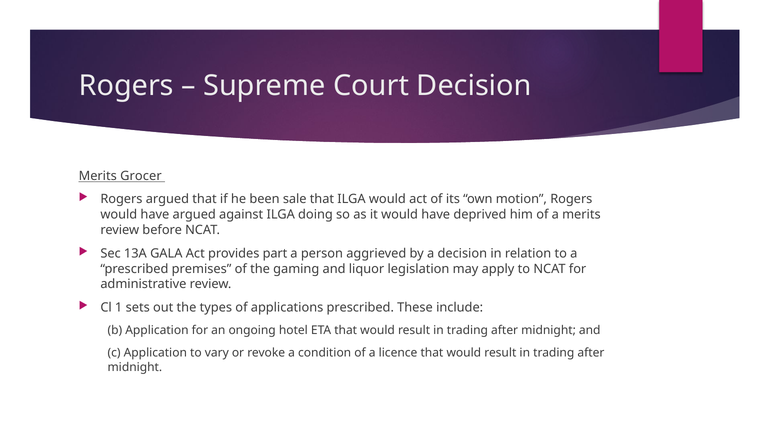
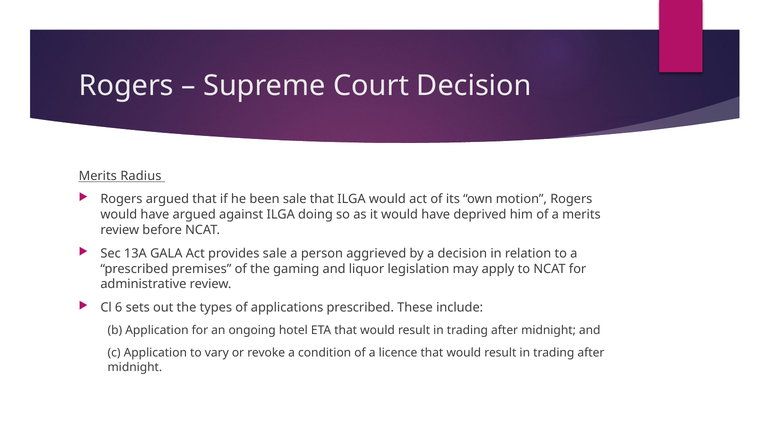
Grocer: Grocer -> Radius (141, 176)
provides part: part -> sale (275, 254)
1: 1 -> 6 (119, 308)
